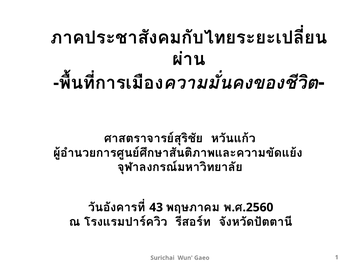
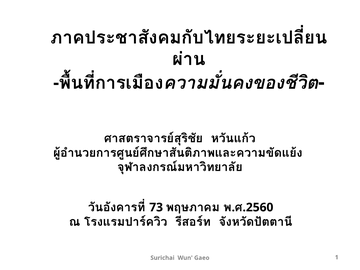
43: 43 -> 73 (156, 207)
